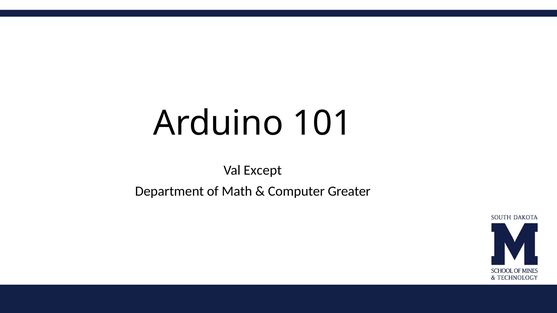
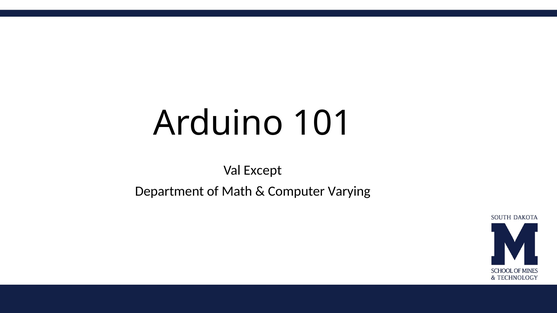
Greater: Greater -> Varying (349, 191)
